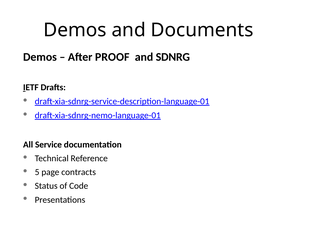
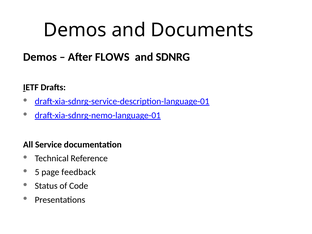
PROOF: PROOF -> FLOWS (112, 57)
contracts: contracts -> feedback (79, 172)
